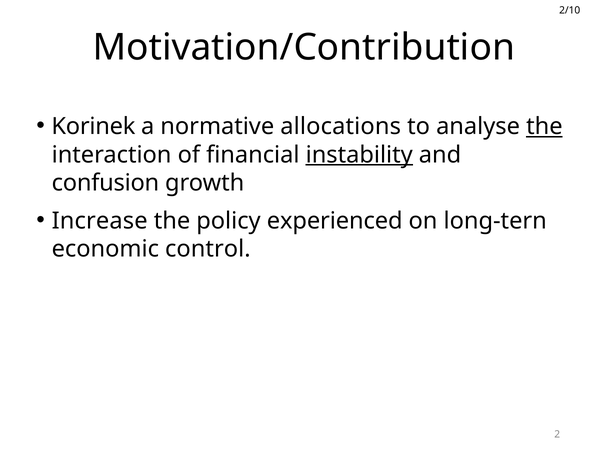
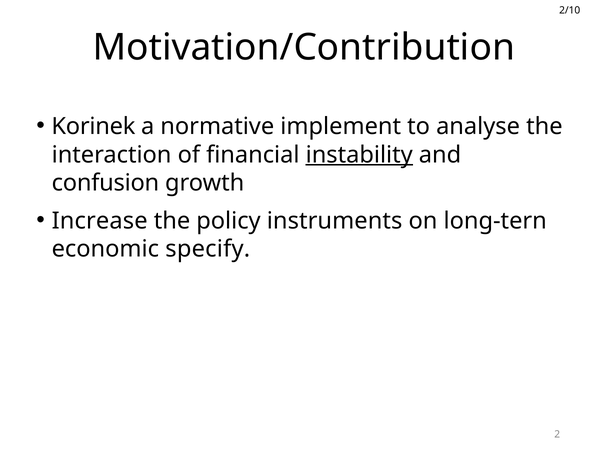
allocations: allocations -> implement (341, 126)
the underline: present -> none (544, 126)
experienced: experienced -> instruments (335, 221)
control: control -> specify (208, 249)
